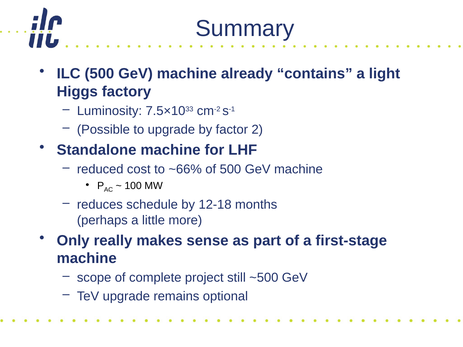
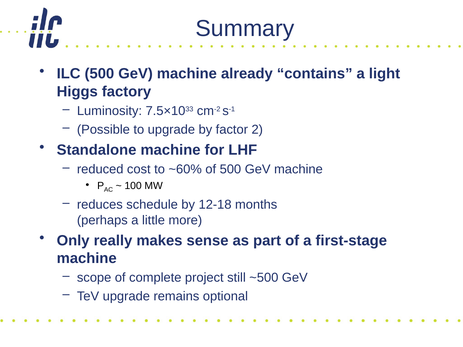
~66%: ~66% -> ~60% (185, 169)
